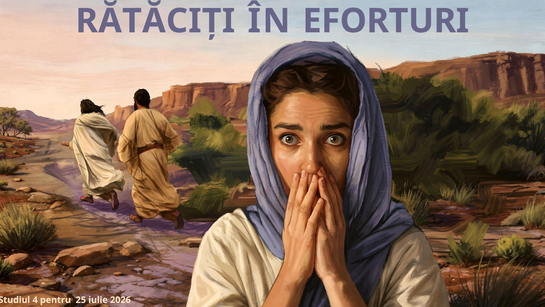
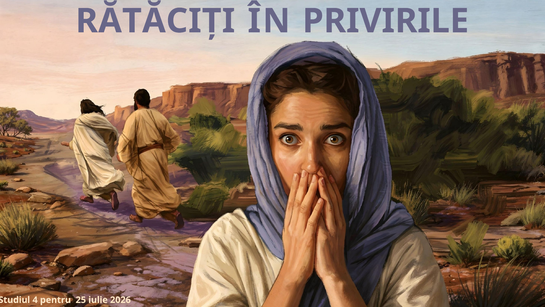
EFORTURI: EFORTURI -> PRIVIRILE (386, 21)
